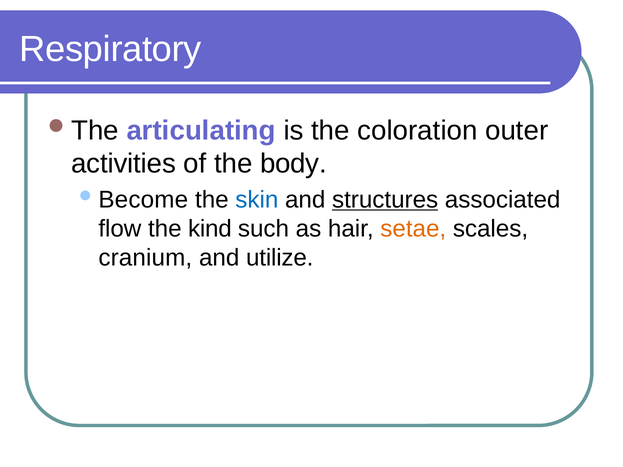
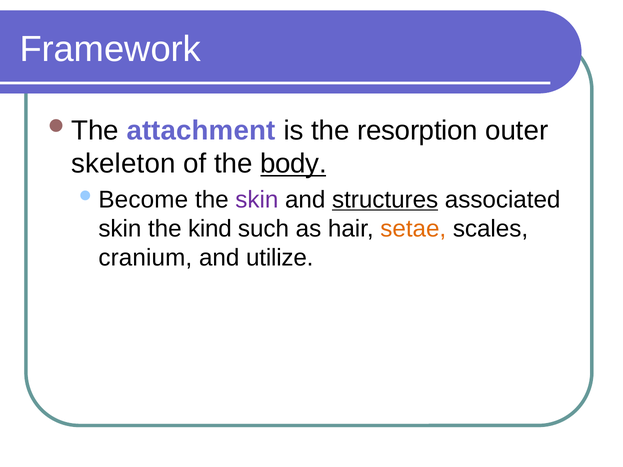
Respiratory: Respiratory -> Framework (110, 49)
articulating: articulating -> attachment (201, 131)
coloration: coloration -> resorption (418, 131)
activities: activities -> skeleton (123, 164)
body underline: none -> present (293, 164)
skin colour: blue -> purple (257, 200)
flow: flow -> skin (120, 229)
